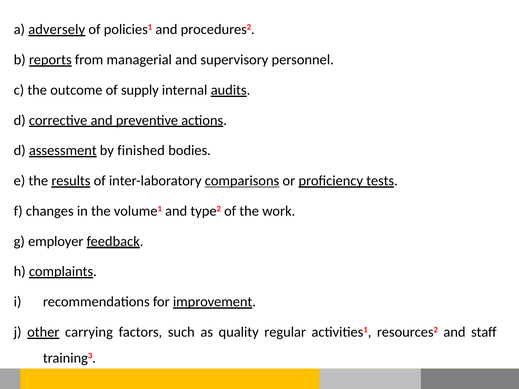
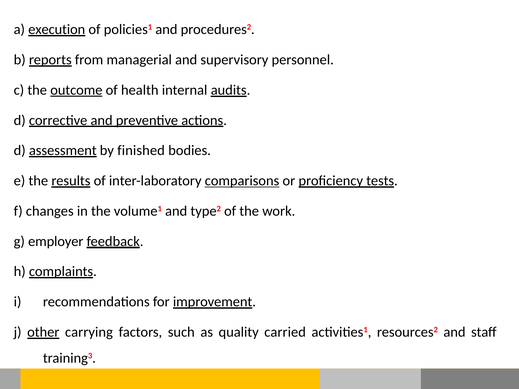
adversely: adversely -> execution (57, 29)
outcome underline: none -> present (76, 90)
supply: supply -> health (140, 90)
regular: regular -> carried (285, 332)
